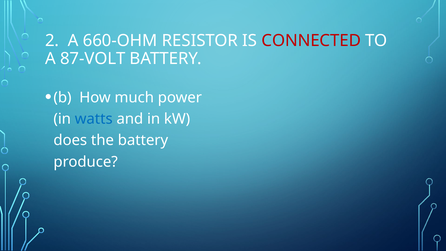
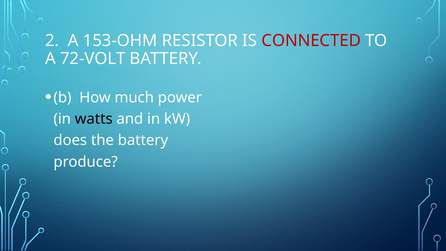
660-OHM: 660-OHM -> 153-OHM (120, 41)
87-VOLT: 87-VOLT -> 72-VOLT (93, 59)
watts colour: blue -> black (94, 119)
